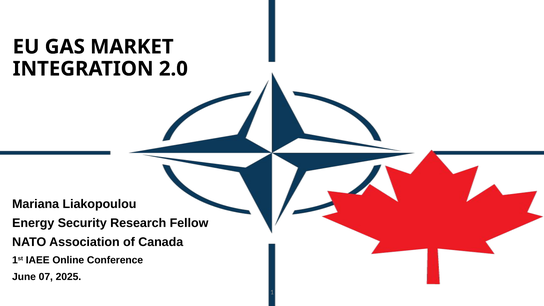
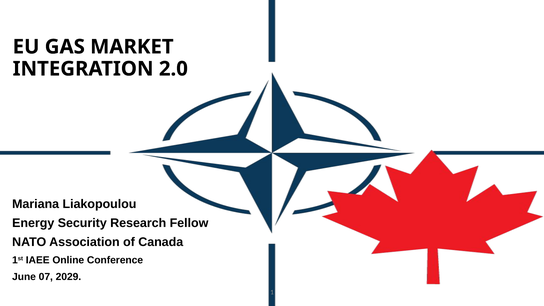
2025: 2025 -> 2029 (68, 277)
